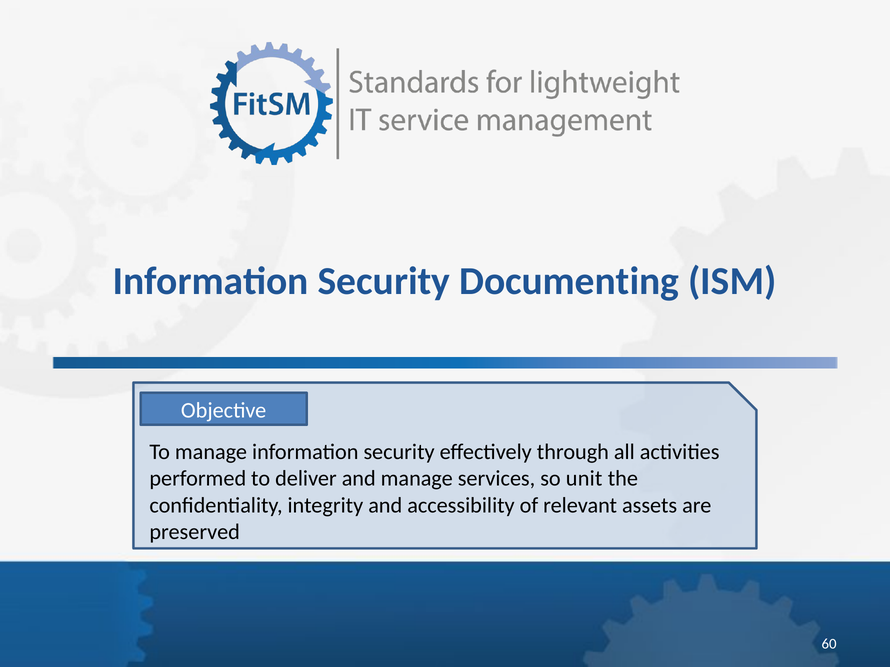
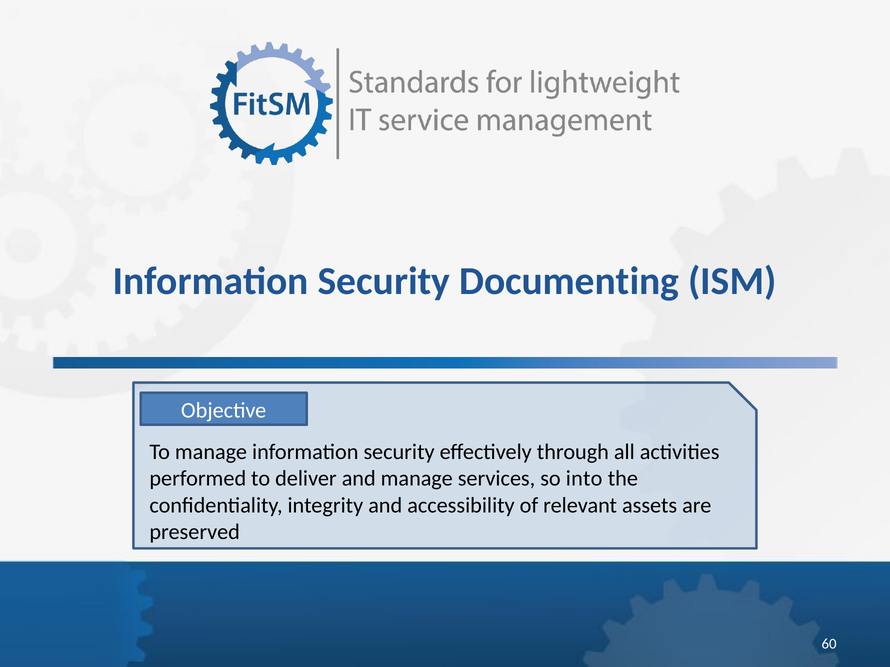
unit: unit -> into (584, 479)
